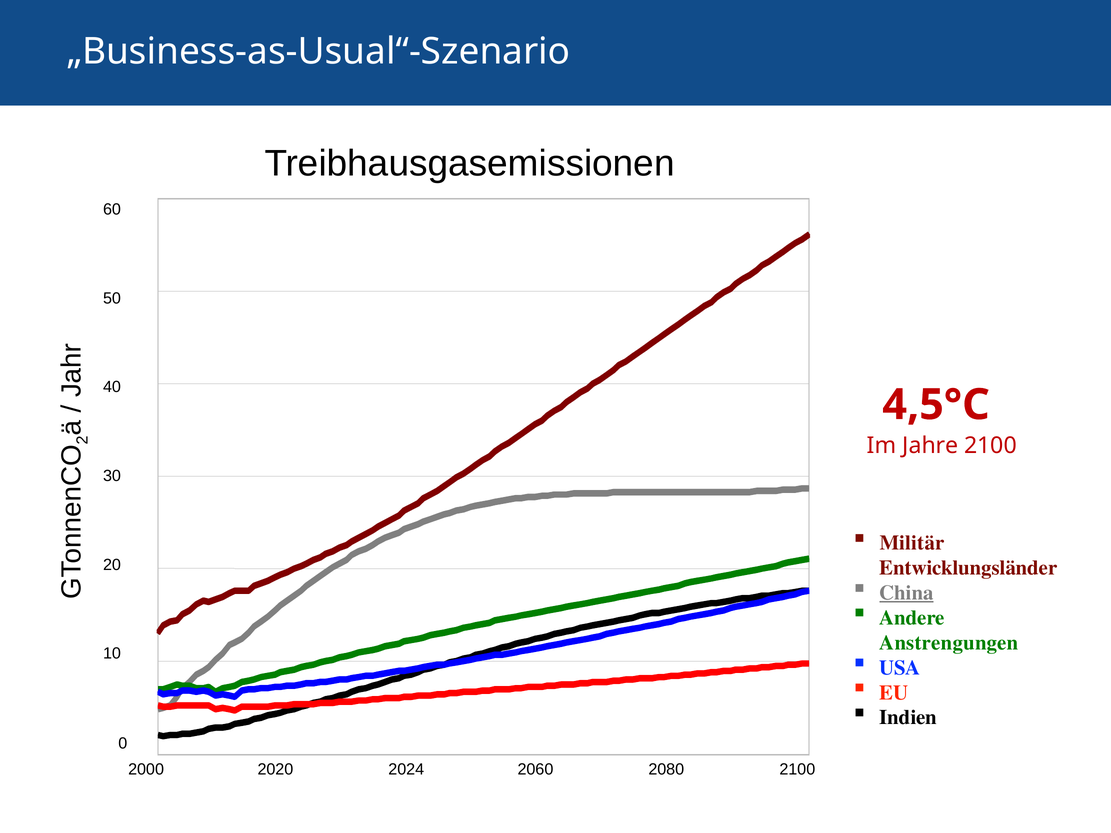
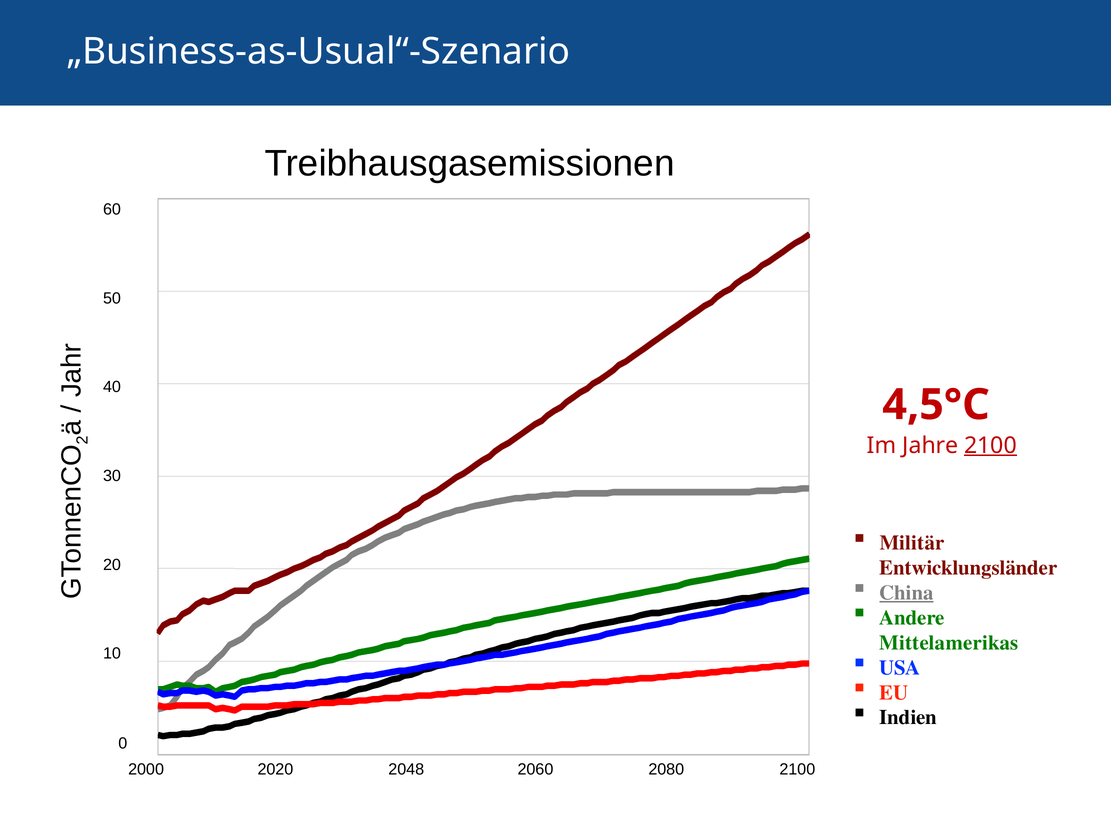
2100 underline: none -> present (991, 446)
Anstrengungen: Anstrengungen -> Mittelamerikas (949, 643)
2024: 2024 -> 2048 (406, 770)
